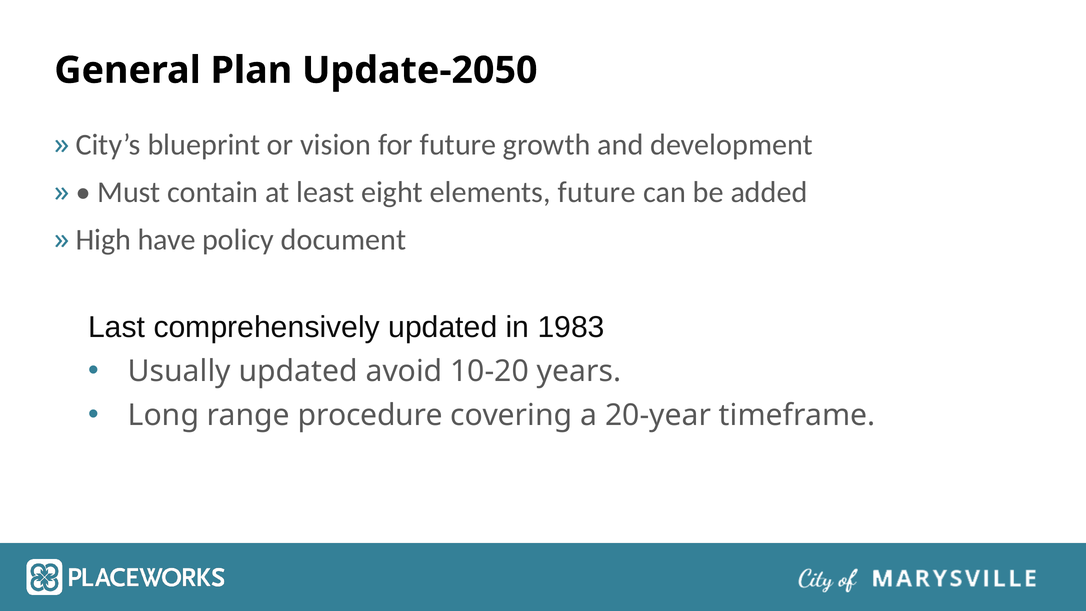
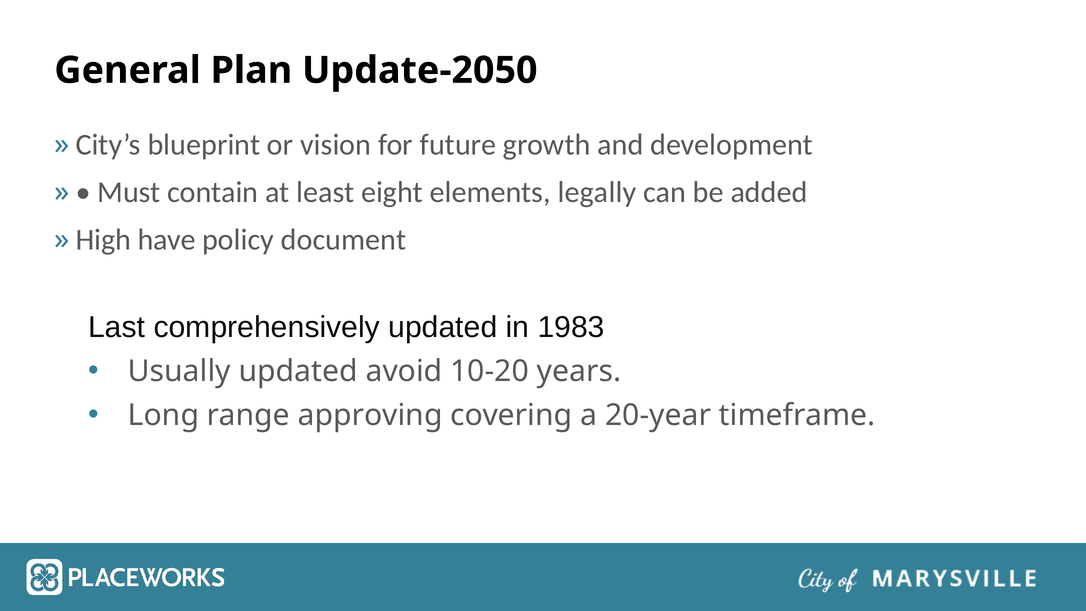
elements future: future -> legally (597, 192)
procedure: procedure -> approving (370, 415)
